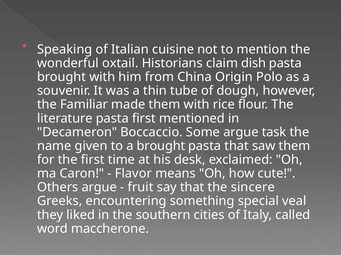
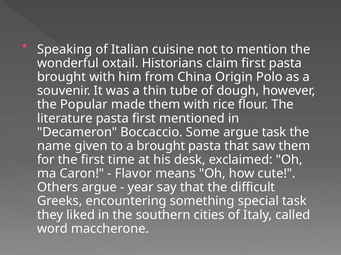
claim dish: dish -> first (253, 63)
Familiar: Familiar -> Popular (84, 105)
fruit: fruit -> year (141, 188)
sincere: sincere -> difficult (253, 188)
special veal: veal -> task (294, 202)
